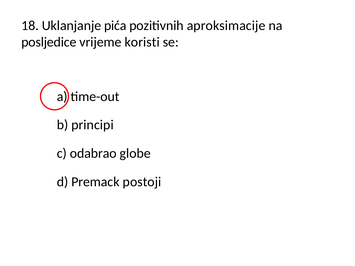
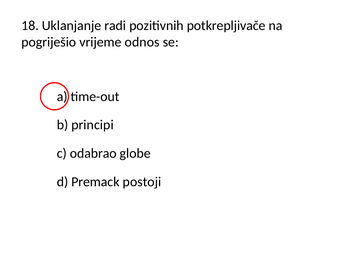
pića: pića -> radi (115, 26)
aproksimacije: aproksimacije -> potkrepljivače (226, 26)
posljedice: posljedice -> pogriješio (49, 42)
koristi: koristi -> odnos (142, 42)
